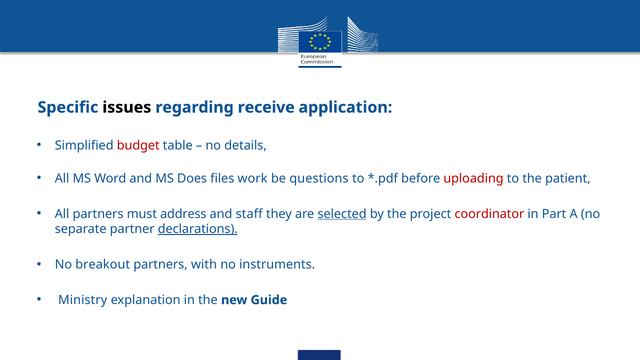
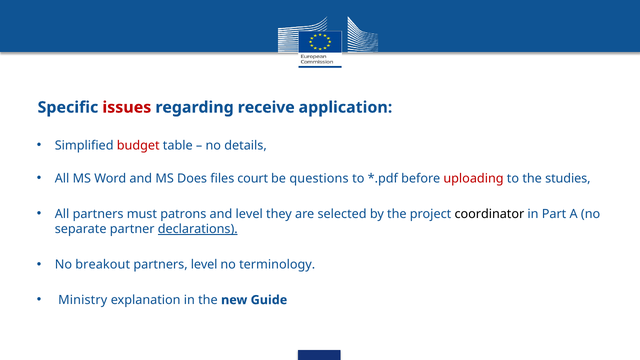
issues colour: black -> red (127, 107)
work: work -> court (253, 178)
patient: patient -> studies (568, 178)
address: address -> patrons (183, 214)
and staff: staff -> level (249, 214)
selected underline: present -> none (342, 214)
coordinator colour: red -> black (489, 214)
partners with: with -> level (204, 265)
instruments: instruments -> terminology (277, 265)
